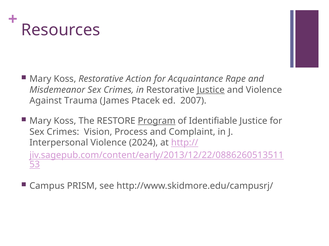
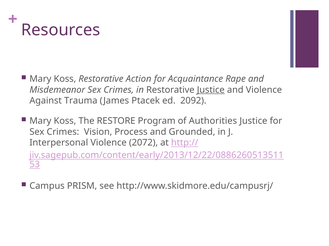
2007: 2007 -> 2092 (193, 101)
Program underline: present -> none (157, 121)
Identifiable: Identifiable -> Authorities (213, 121)
Complaint: Complaint -> Grounded (192, 132)
2024: 2024 -> 2072 (143, 143)
